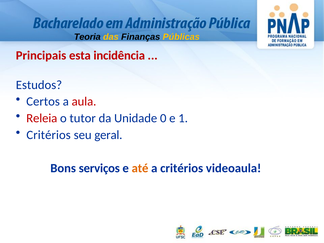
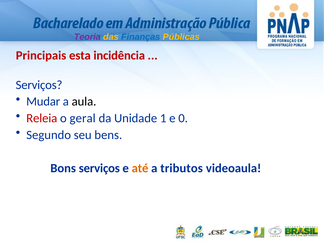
Teoria colour: black -> purple (87, 37)
Finanças colour: black -> blue (141, 37)
Estudos: Estudos -> Serviços (39, 85)
Certos: Certos -> Mudar (43, 102)
aula colour: red -> black (84, 102)
tutor: tutor -> geral (83, 118)
0: 0 -> 1 (163, 118)
1: 1 -> 0 (183, 118)
Critérios: Critérios -> Segundo (49, 135)
geral: geral -> bens (108, 135)
a critérios: critérios -> tributos (182, 168)
